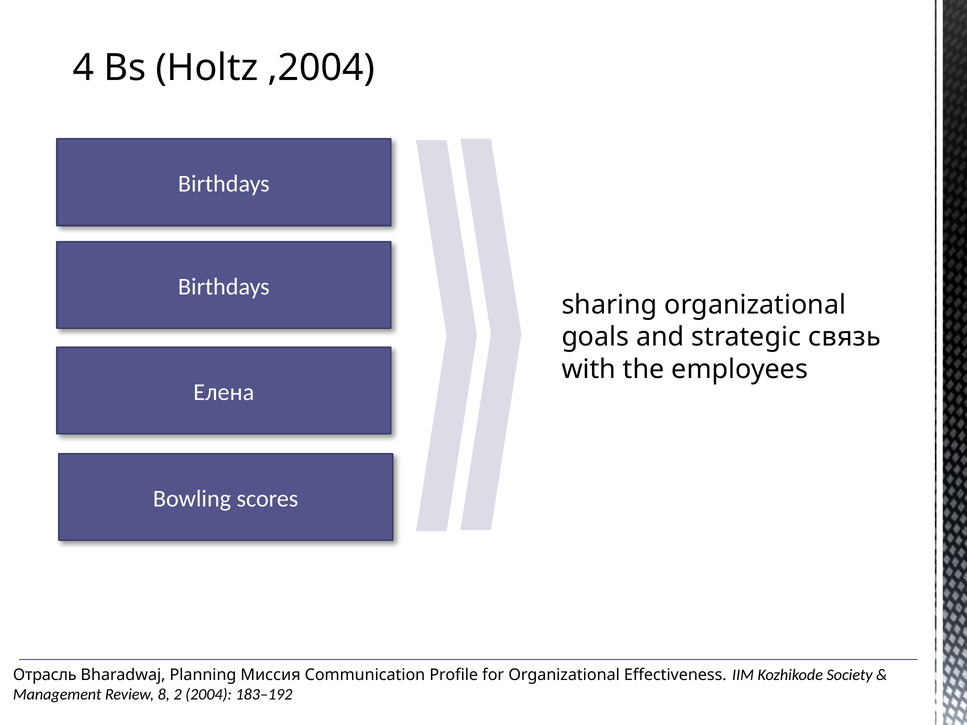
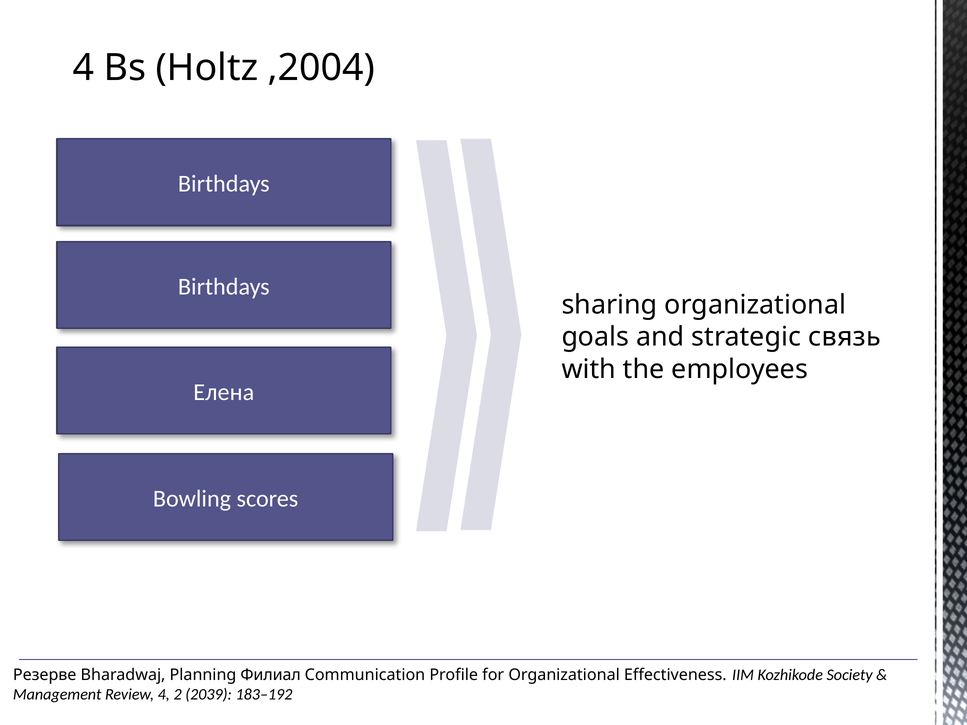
Отрасль: Отрасль -> Резерве (45, 675)
Миссия: Миссия -> Филиал (271, 675)
Review 8: 8 -> 4 (164, 694)
2004: 2004 -> 2039 (209, 694)
